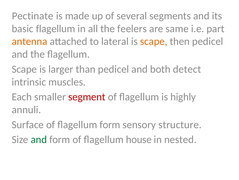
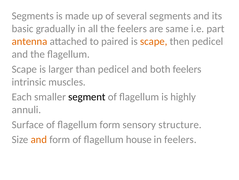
Pectinate: Pectinate -> Segments (33, 16)
basic flagellum: flagellum -> gradually (56, 29)
lateral: lateral -> paired (115, 41)
both detect: detect -> feelers (187, 69)
segment colour: red -> black (87, 97)
and colour: green -> orange (39, 139)
in nested: nested -> feelers (180, 139)
